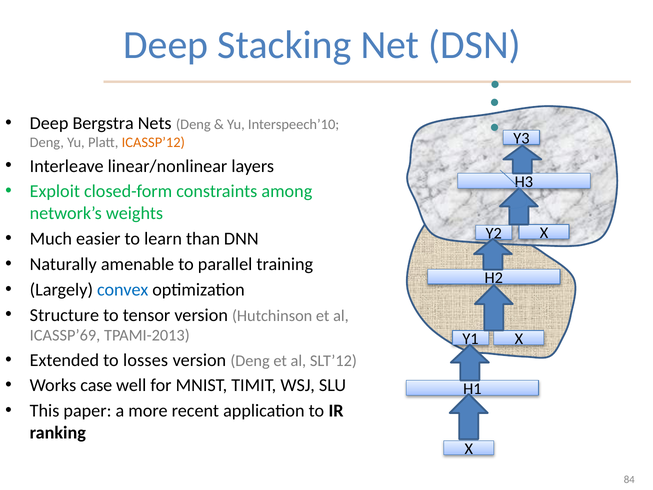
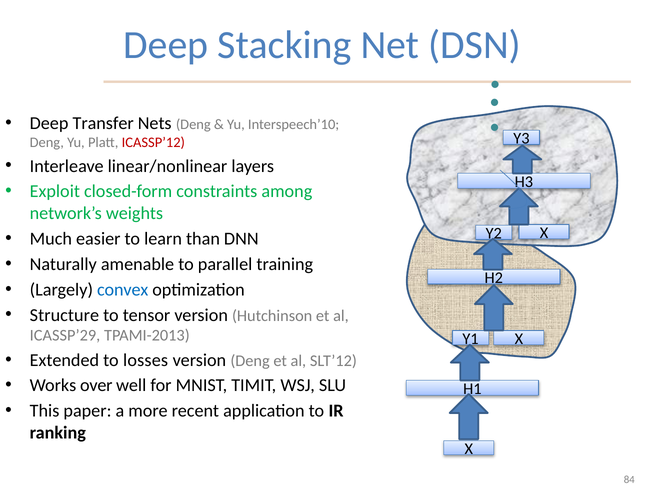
Bergstra: Bergstra -> Transfer (103, 123)
ICASSP’12 colour: orange -> red (153, 142)
ICASSP’69: ICASSP’69 -> ICASSP’29 (65, 335)
case: case -> over (96, 385)
